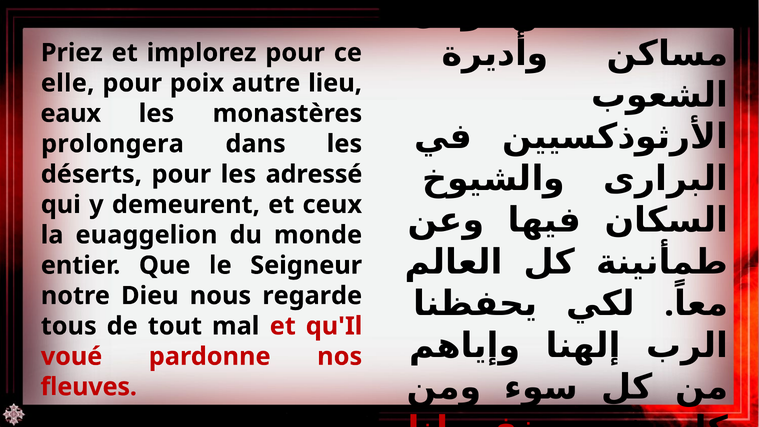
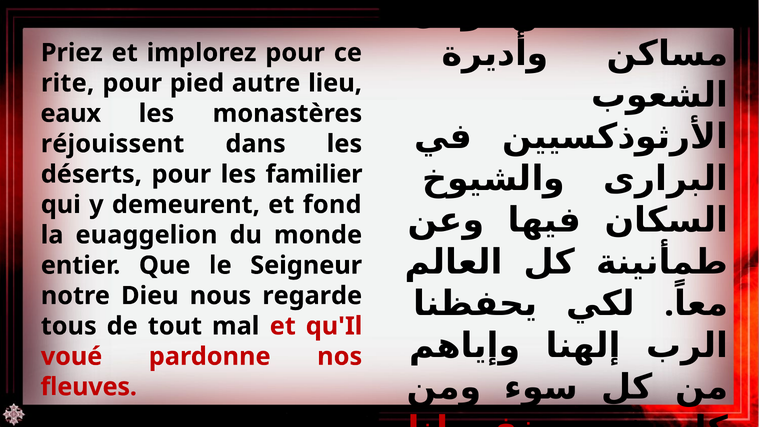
elle: elle -> rite (68, 83)
poix: poix -> pied (197, 83)
prolongera: prolongera -> réjouissent (113, 144)
adressé: adressé -> familier (314, 174)
ceux: ceux -> fond (332, 205)
